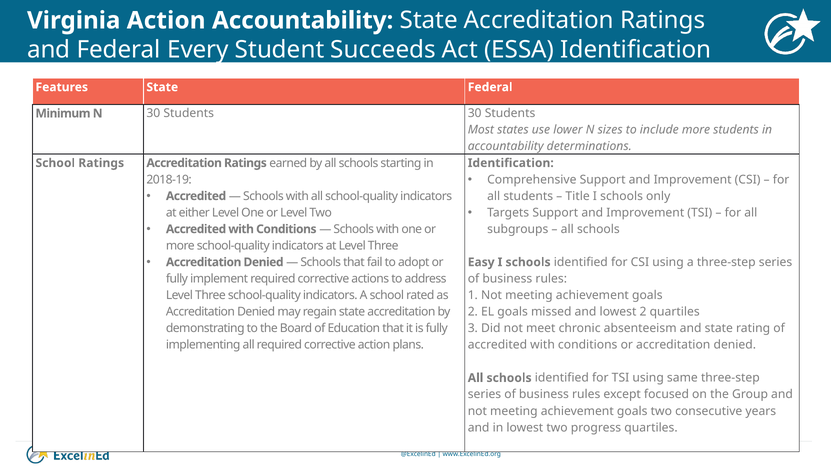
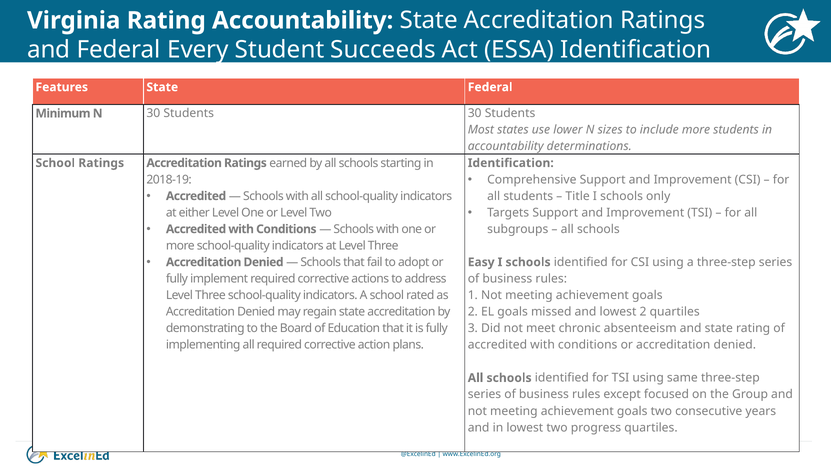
Virginia Action: Action -> Rating (166, 20)
